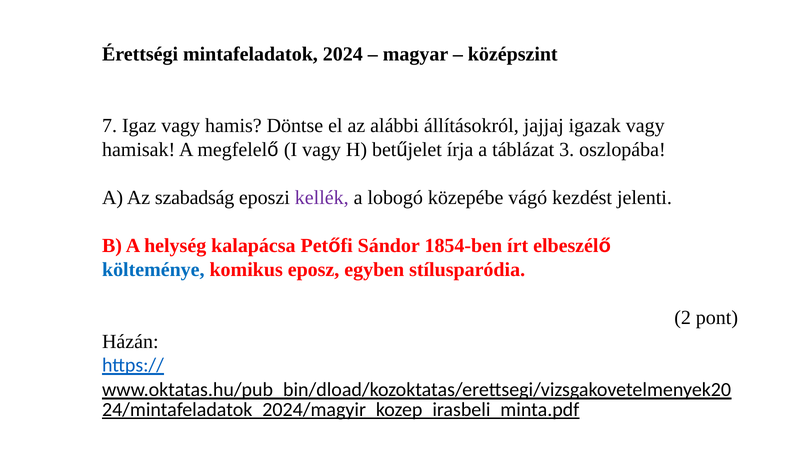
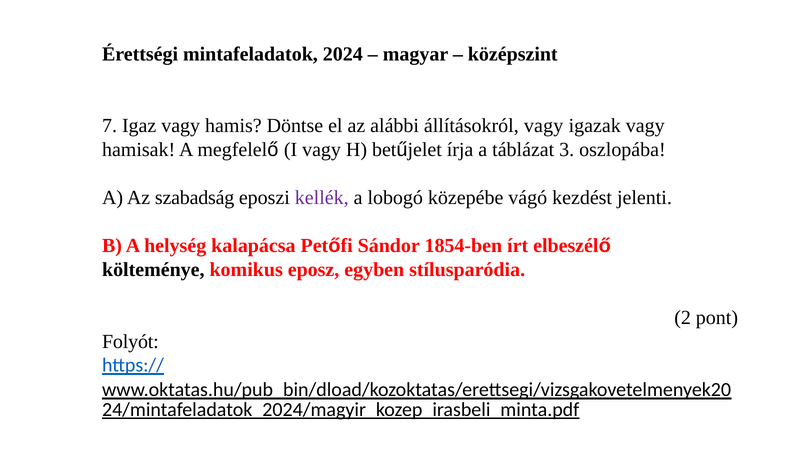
állításokról jajjaj: jajjaj -> vagy (544, 126)
költeménye colour: blue -> black (153, 270)
Házán: Házán -> Folyót (130, 342)
